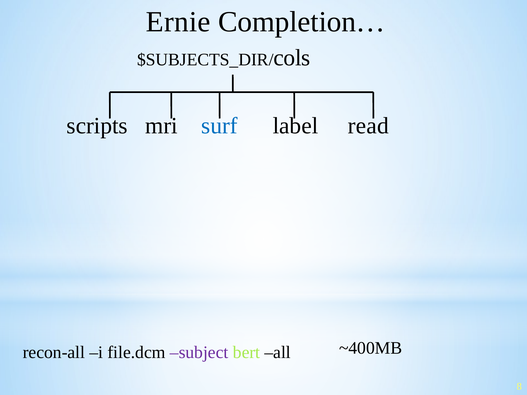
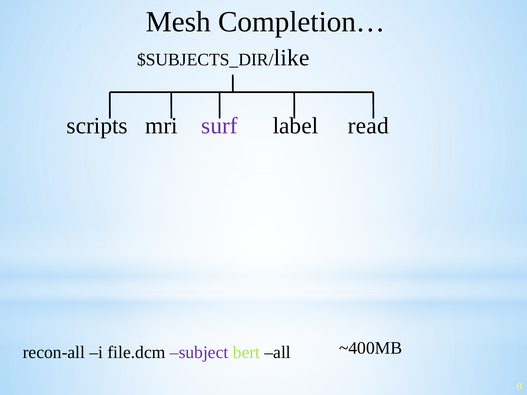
Ernie: Ernie -> Mesh (178, 22)
cols: cols -> like (292, 58)
surf colour: blue -> purple (219, 126)
